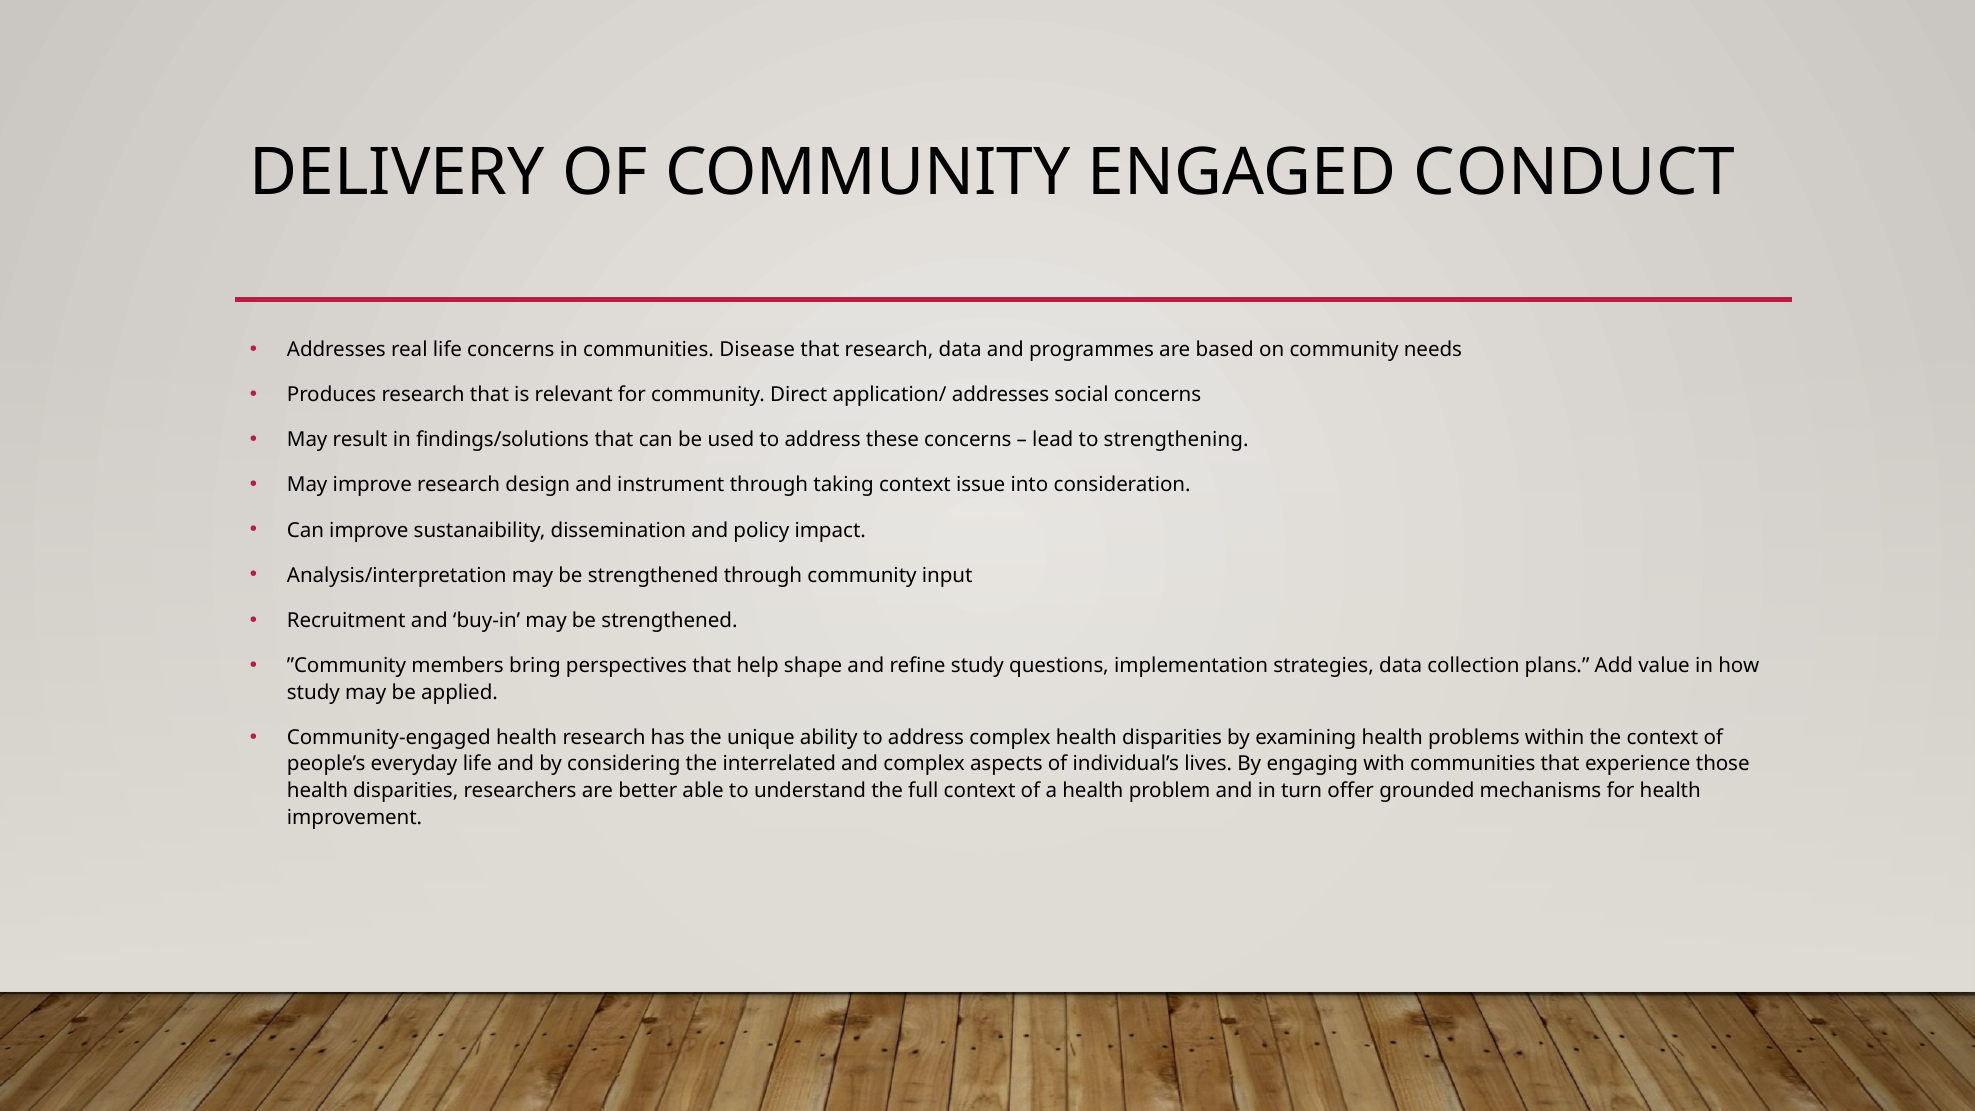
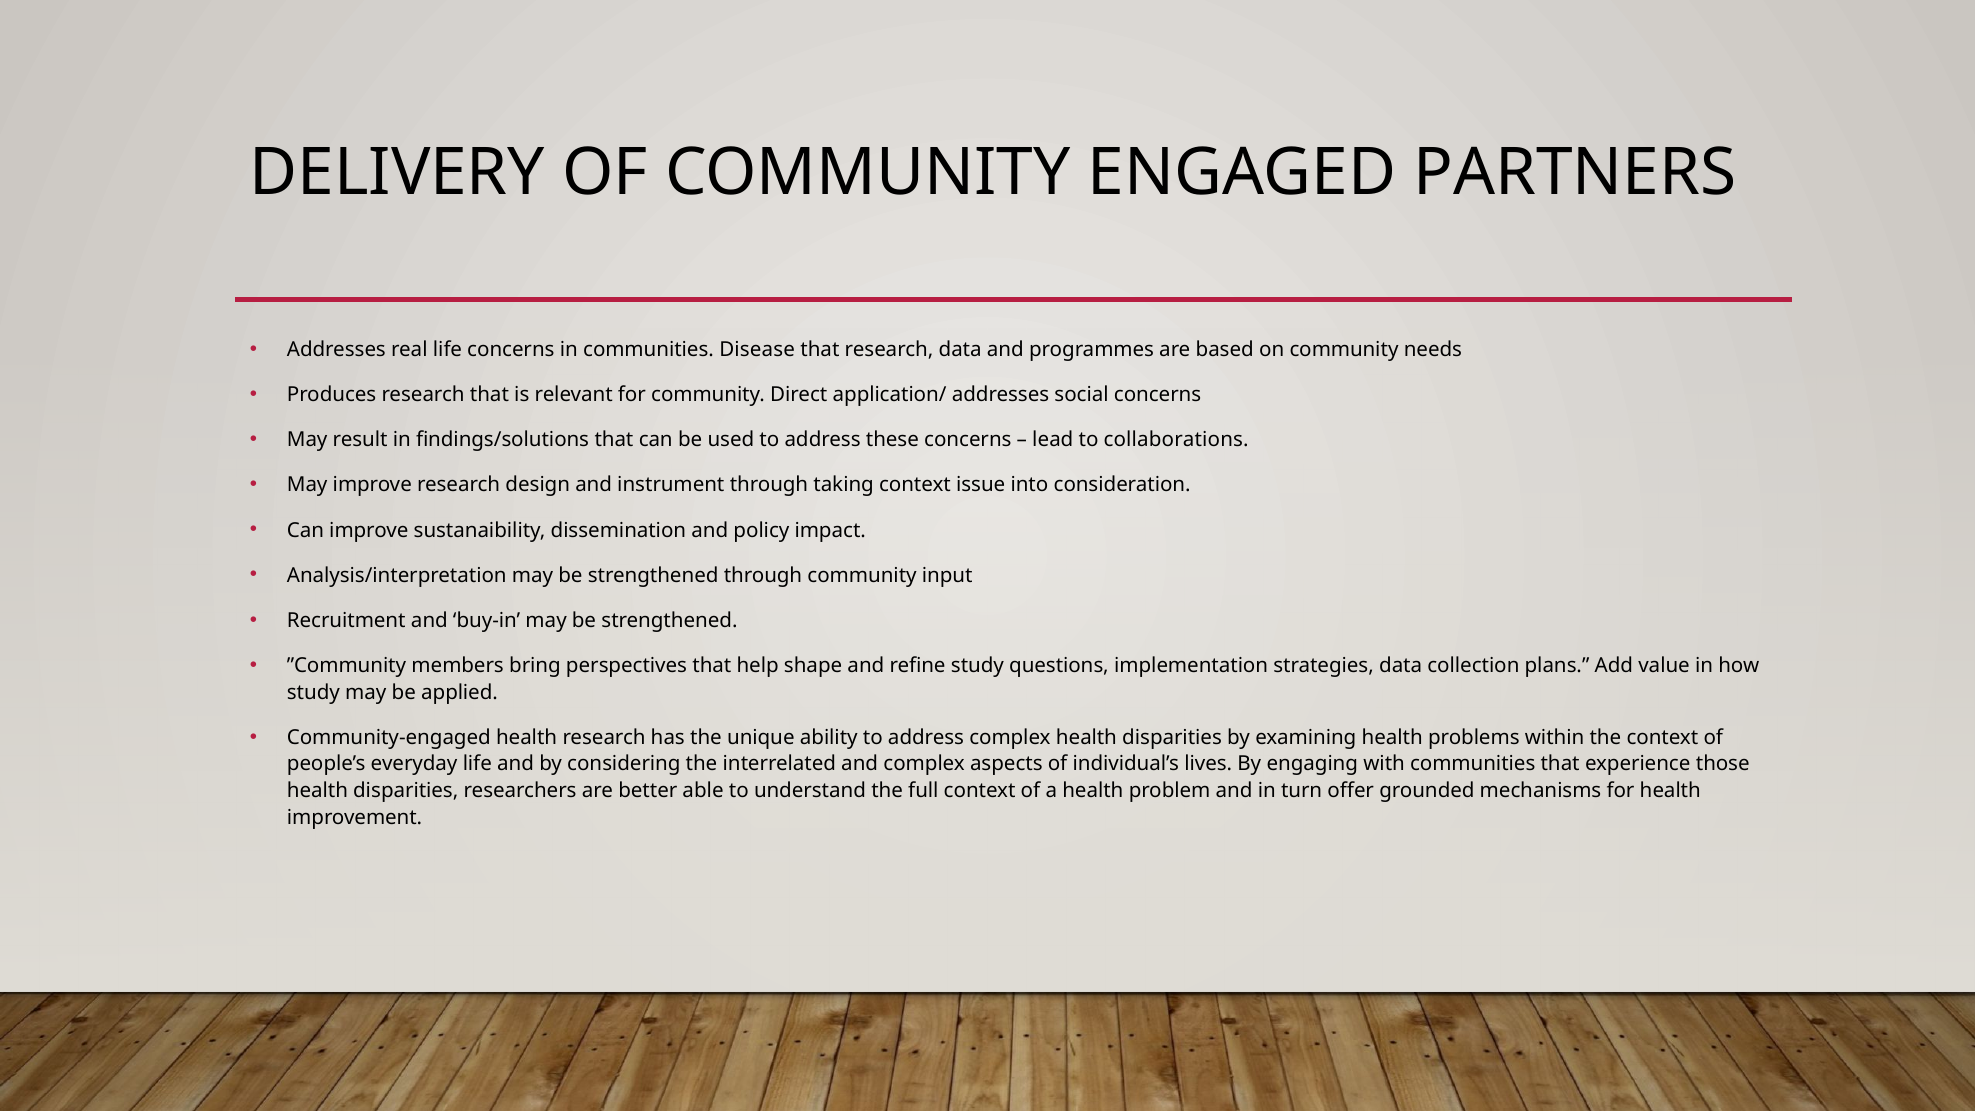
CONDUCT: CONDUCT -> PARTNERS (1575, 173)
strengthening: strengthening -> collaborations (1176, 440)
